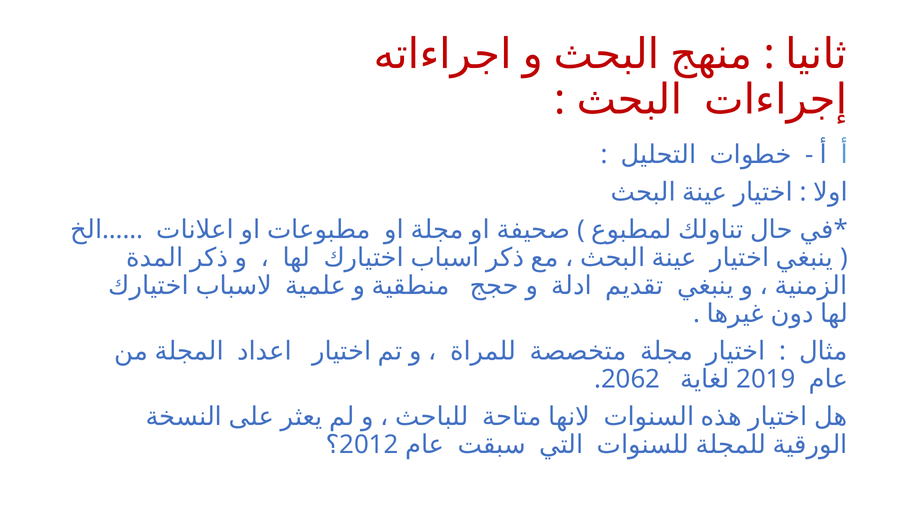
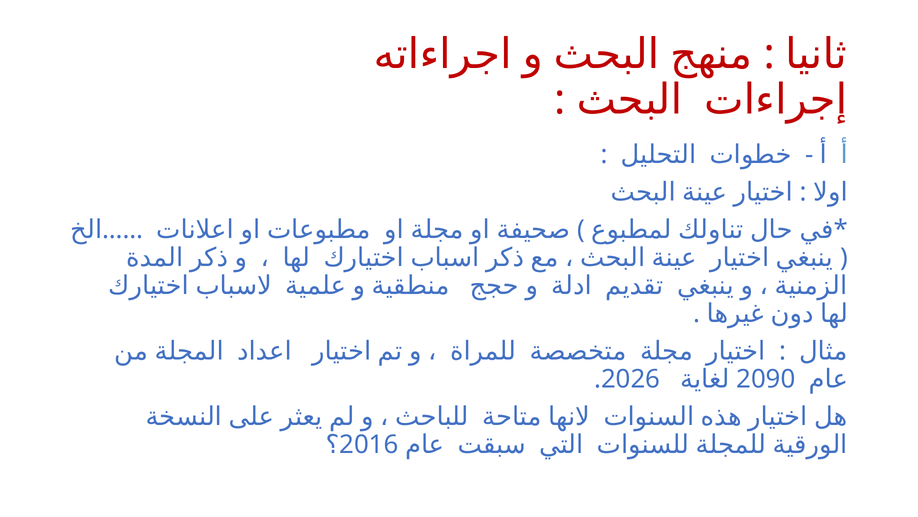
2062: 2062 -> 2026 (631, 379)
2019: 2019 -> 2090 (766, 379)
2012: 2012 -> 2016 (369, 444)
